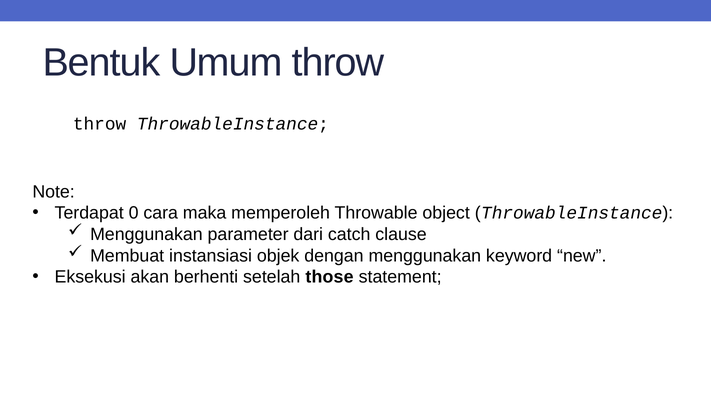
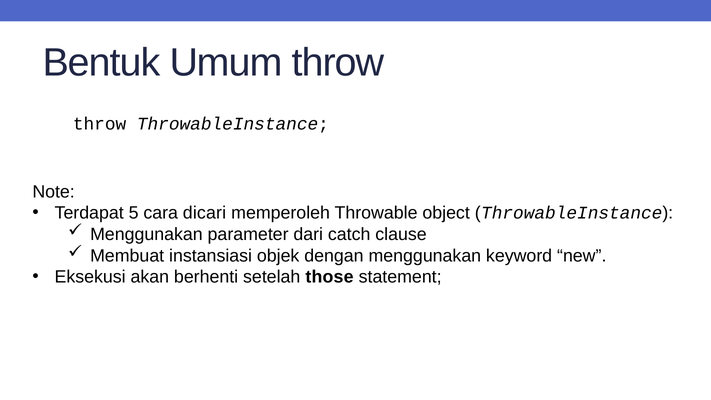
0: 0 -> 5 (134, 213)
maka: maka -> dicari (204, 213)
